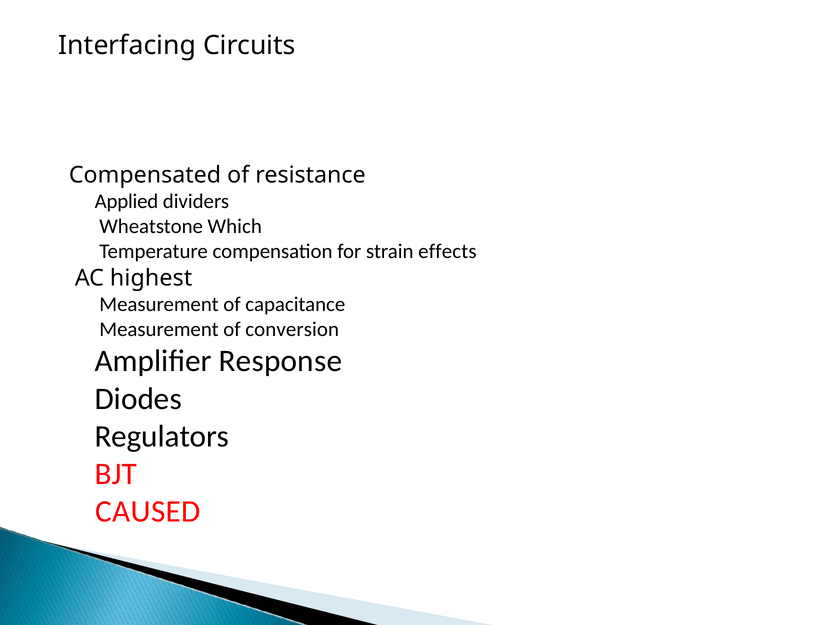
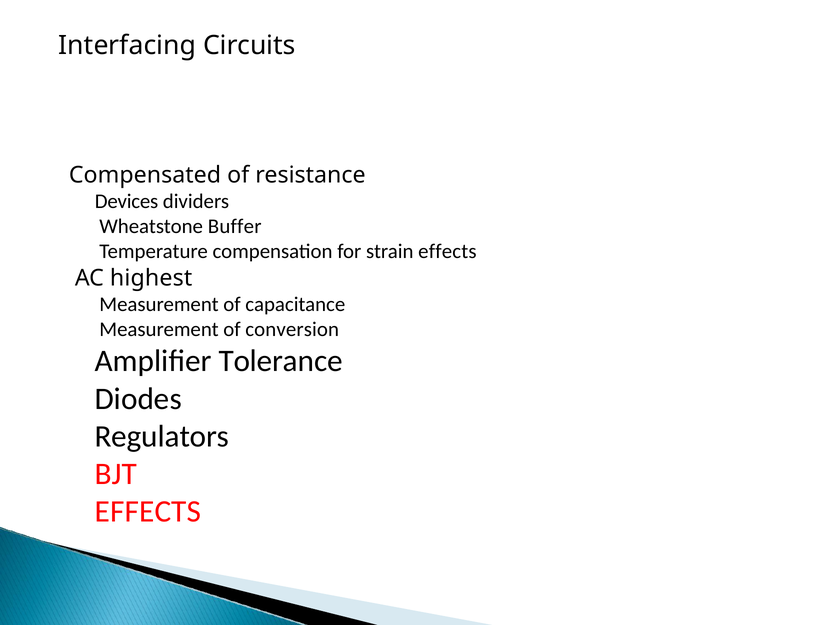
Applied: Applied -> Devices (127, 202)
Which: Which -> Buffer (235, 227)
Response: Response -> Tolerance (281, 361)
CAUSED: CAUSED -> EFFECTS (148, 512)
